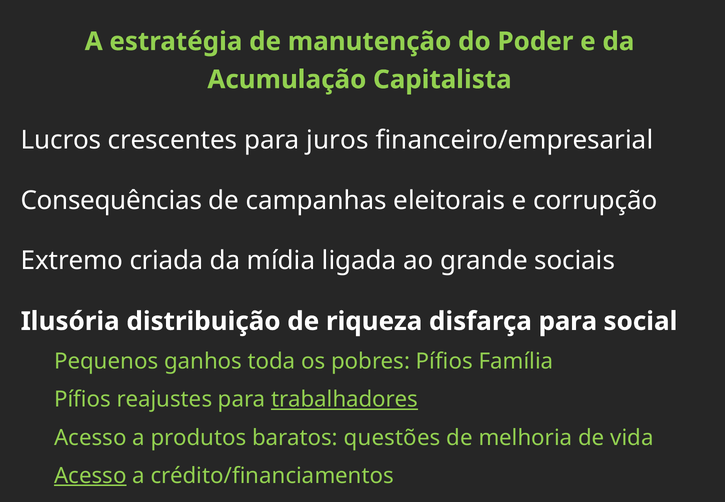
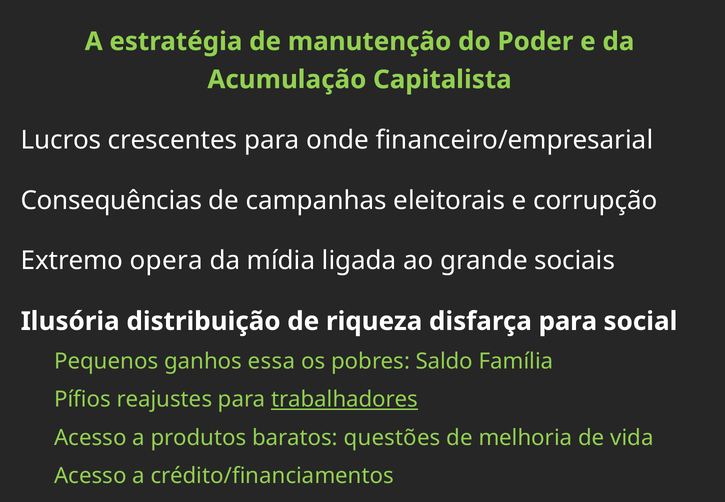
juros: juros -> onde (338, 140)
criada: criada -> opera (166, 261)
toda: toda -> essa (271, 361)
pobres Pífios: Pífios -> Saldo (444, 361)
Acesso underline: present -> none (90, 476)
